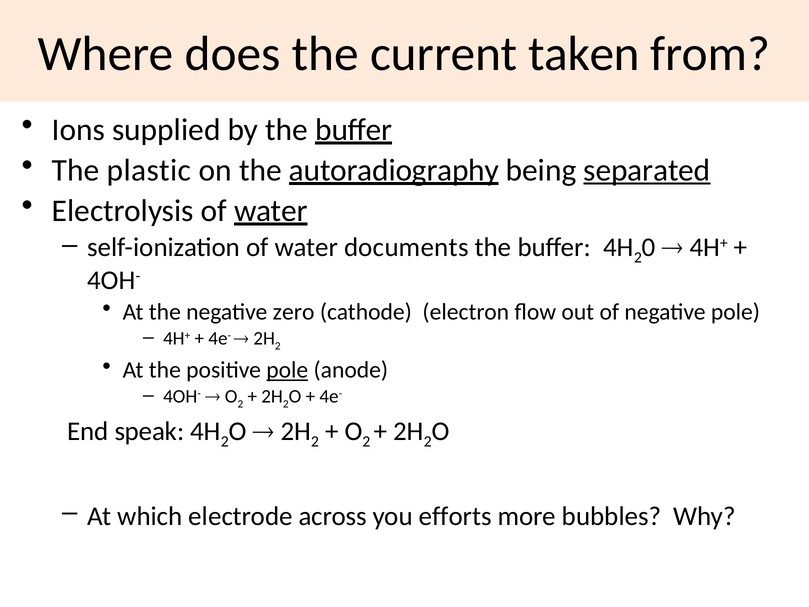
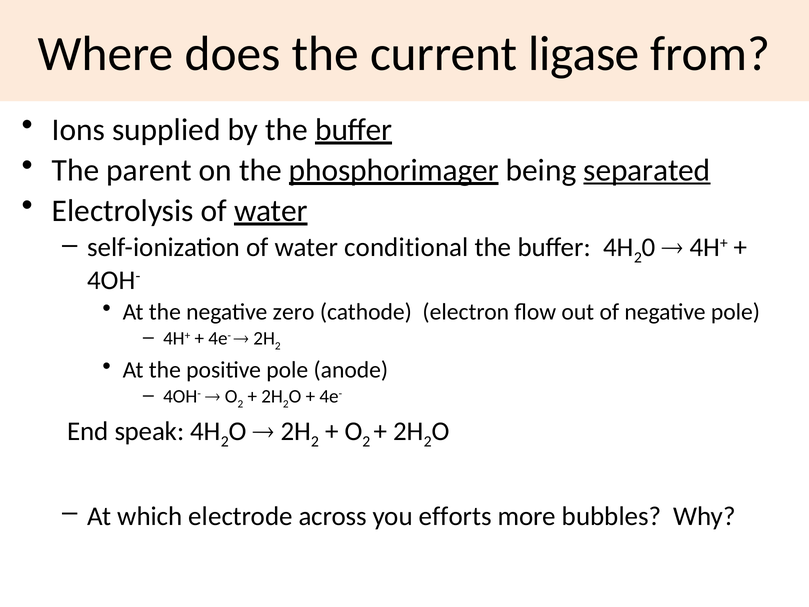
taken: taken -> ligase (584, 54)
plastic: plastic -> parent (149, 170)
autoradiography: autoradiography -> phosphorimager (394, 170)
documents: documents -> conditional (406, 247)
pole underline: present -> none (287, 370)
